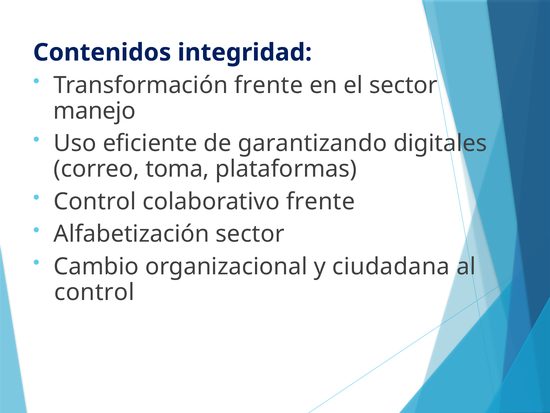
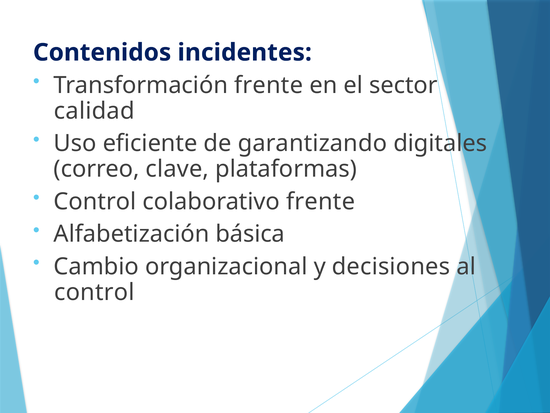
integridad: integridad -> incidentes (245, 52)
manejo: manejo -> calidad (94, 111)
toma: toma -> clave (177, 169)
Alfabetización sector: sector -> básica (250, 234)
ciudadana: ciudadana -> decisiones (391, 266)
